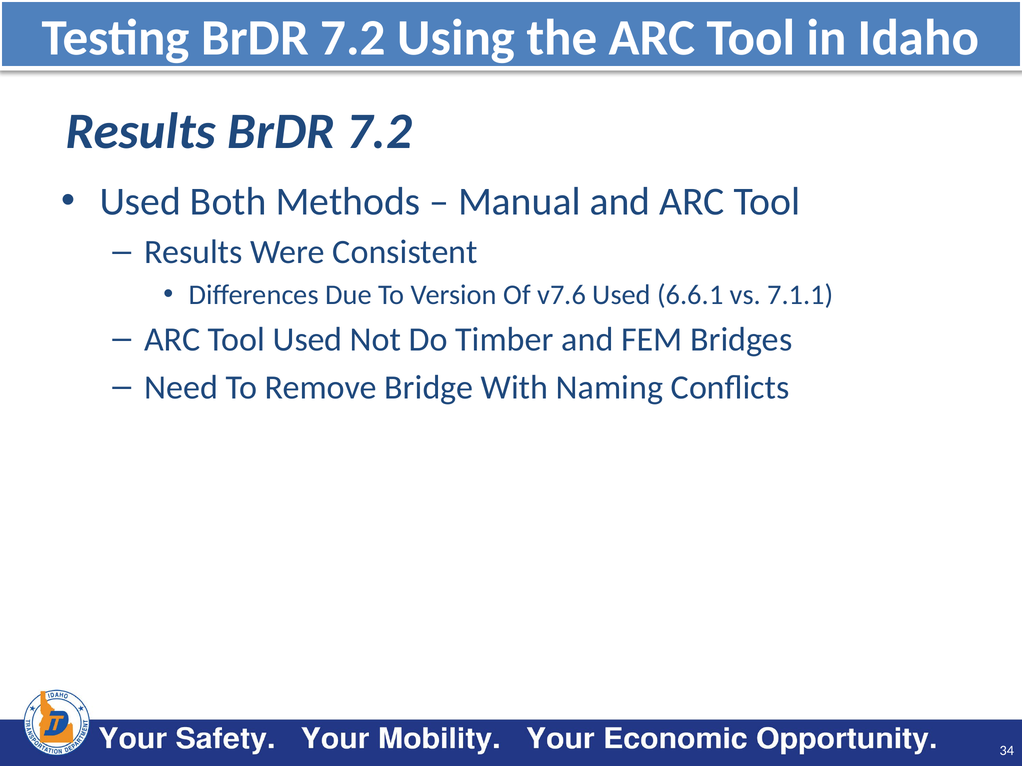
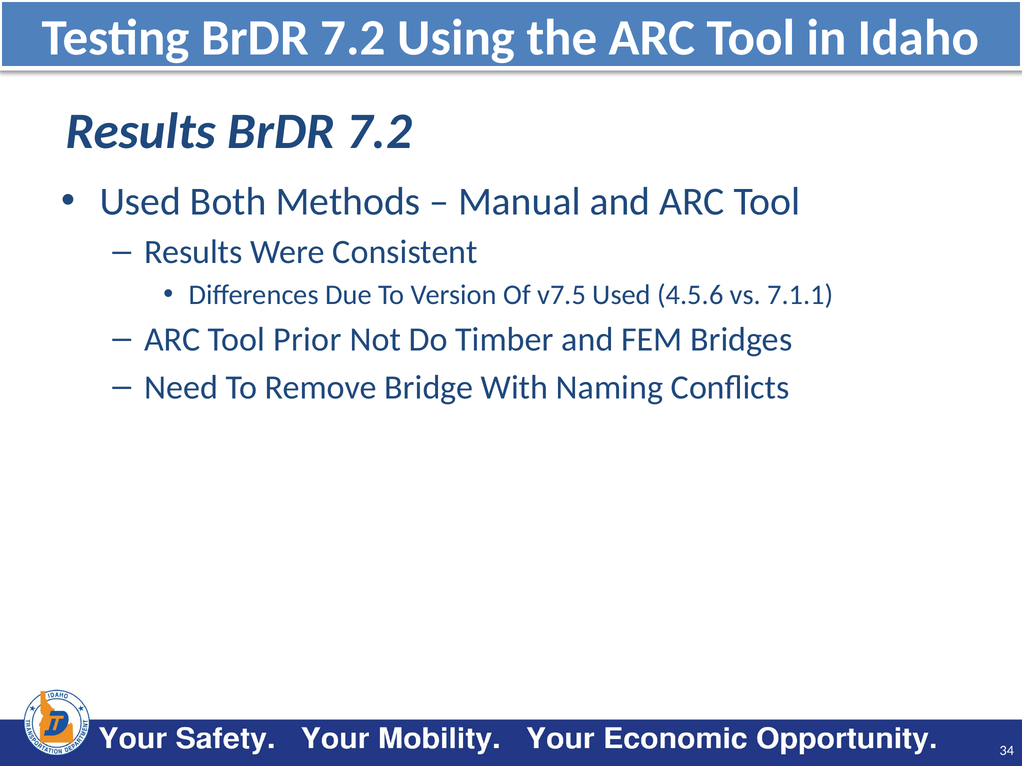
v7.6: v7.6 -> v7.5 (562, 295)
6.6.1: 6.6.1 -> 4.5.6 (690, 295)
Tool Used: Used -> Prior (307, 340)
